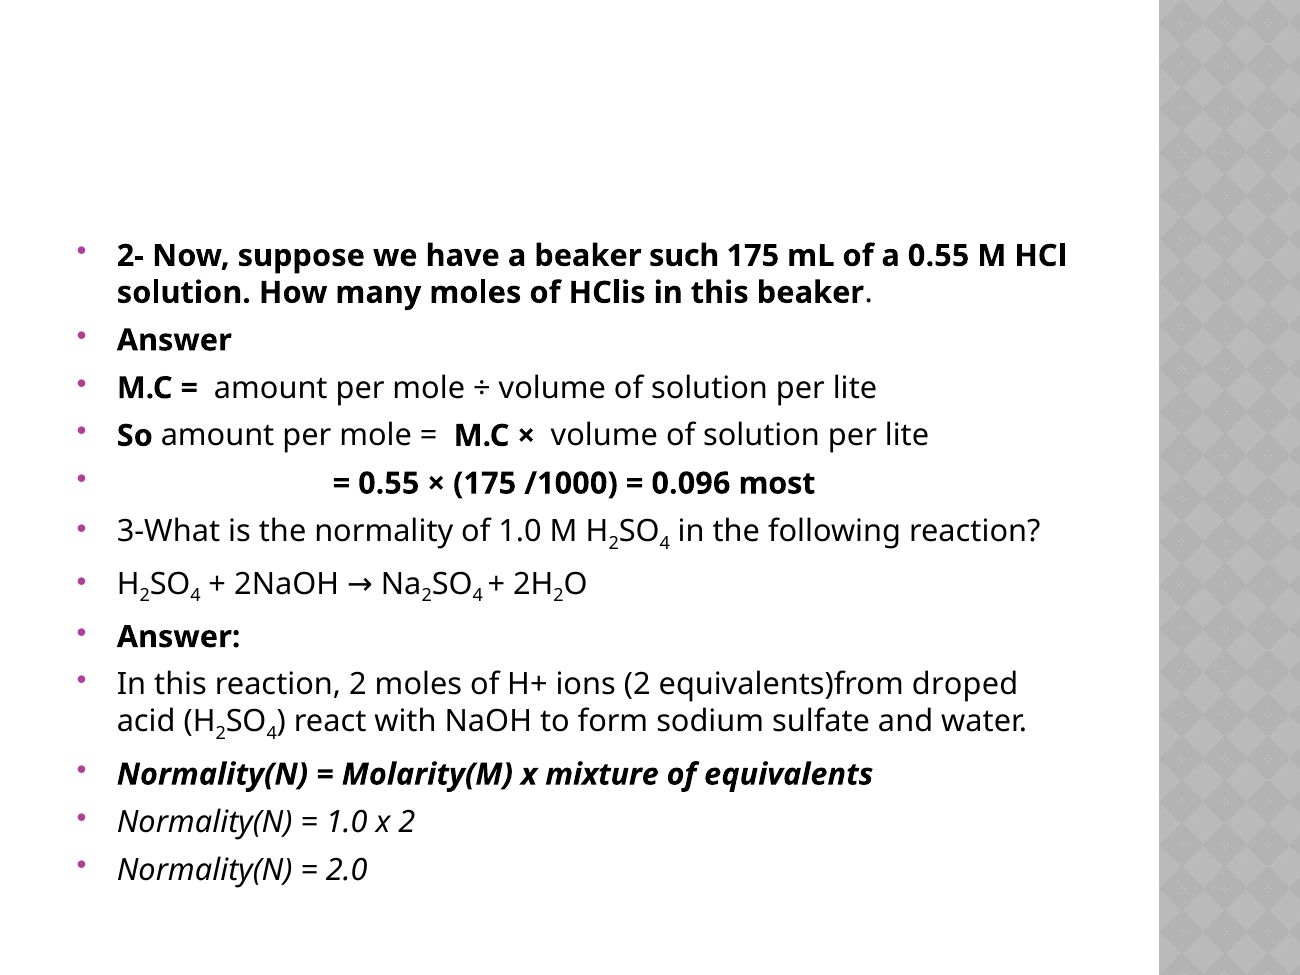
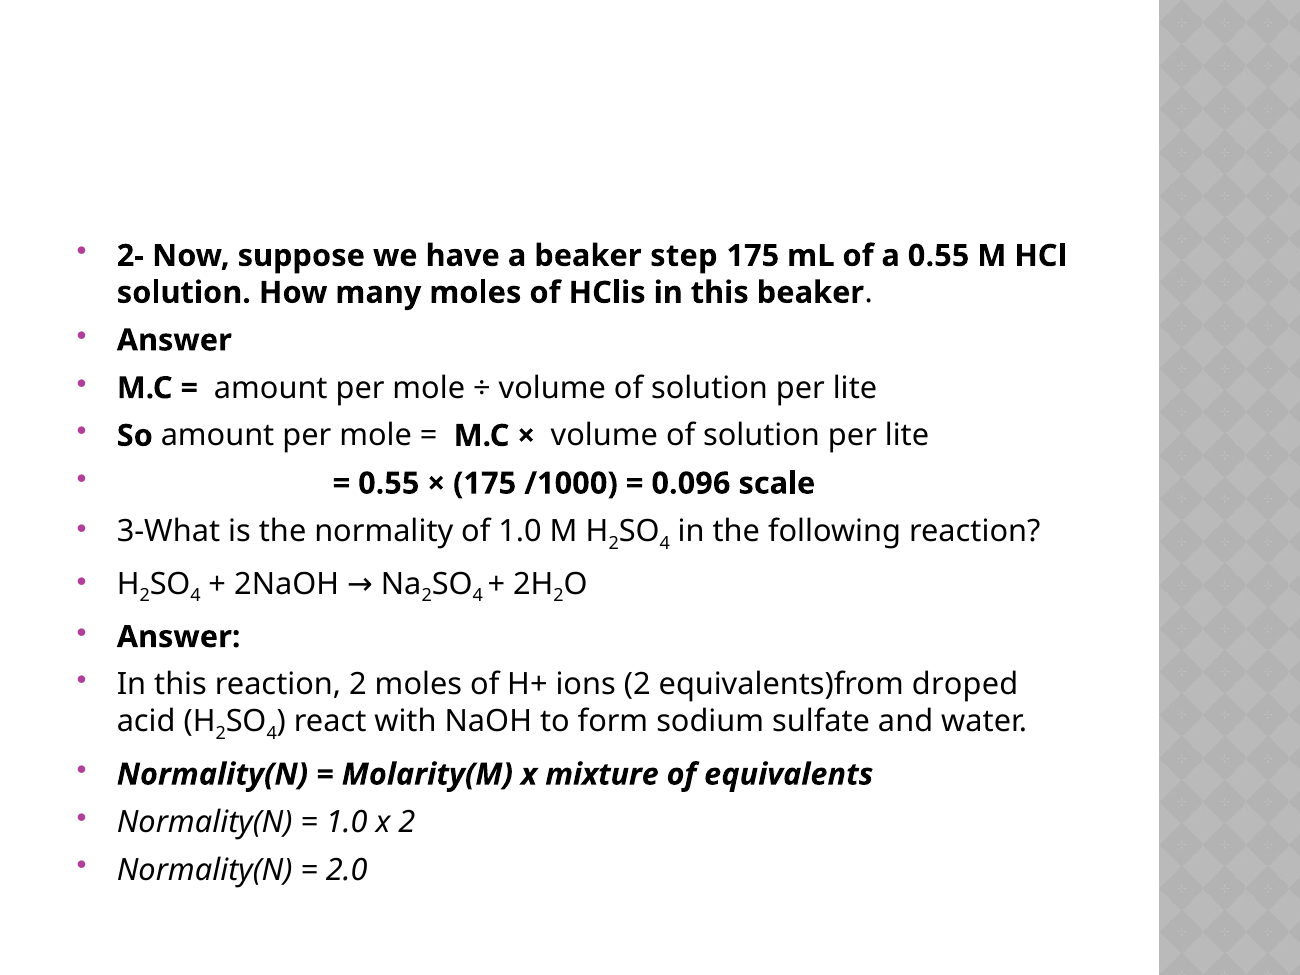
such: such -> step (684, 256)
most: most -> scale (777, 483)
